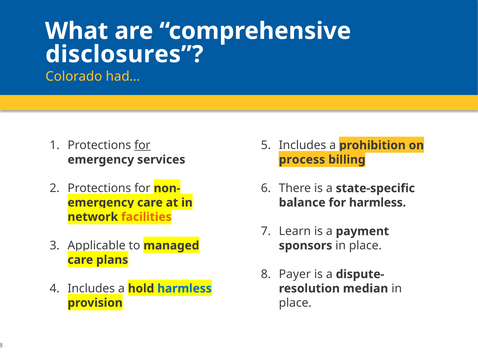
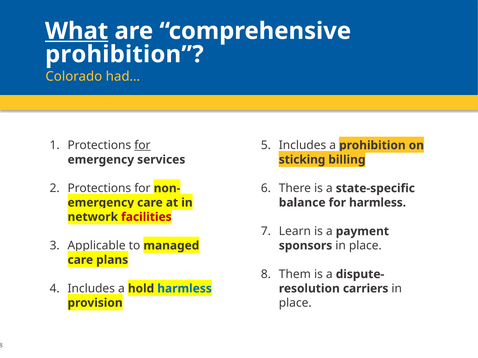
What underline: none -> present (77, 31)
disclosures: disclosures -> prohibition (124, 54)
process: process -> sticking (302, 160)
facilities colour: orange -> red (146, 217)
Payer: Payer -> Them (295, 275)
median: median -> carriers (366, 289)
